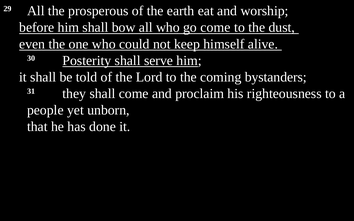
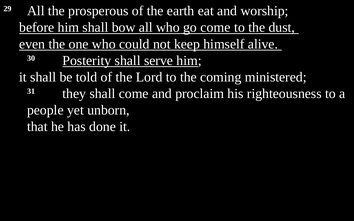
bystanders: bystanders -> ministered (276, 77)
